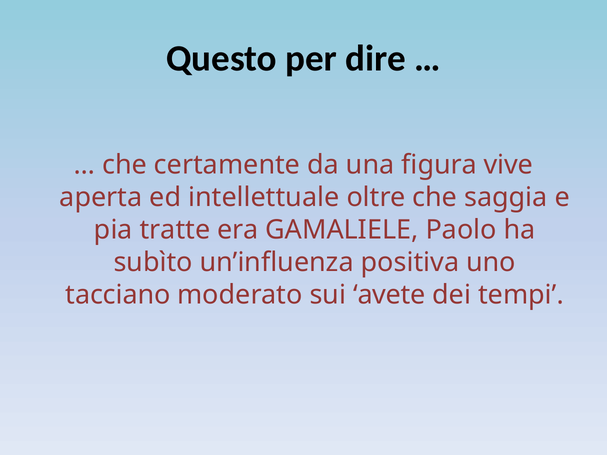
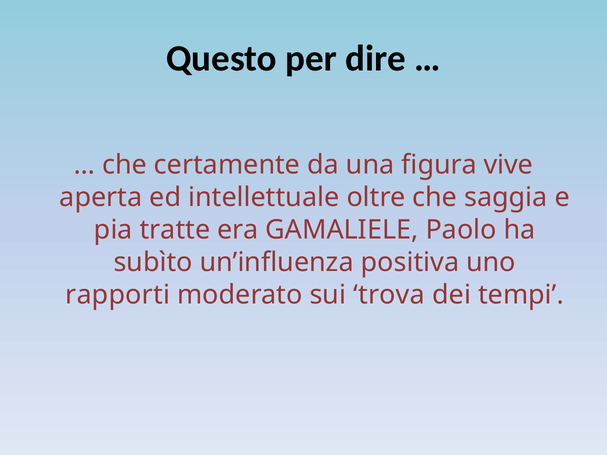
tacciano: tacciano -> rapporti (118, 295)
avete: avete -> trova (389, 295)
